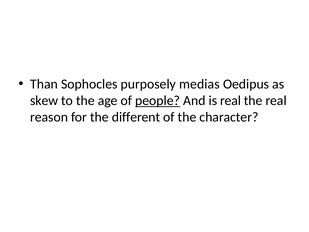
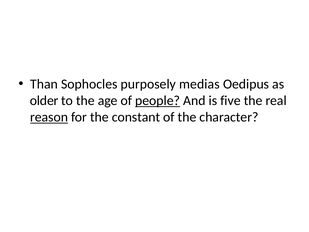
skew: skew -> older (44, 101)
is real: real -> five (230, 101)
reason underline: none -> present (49, 117)
different: different -> constant (136, 117)
